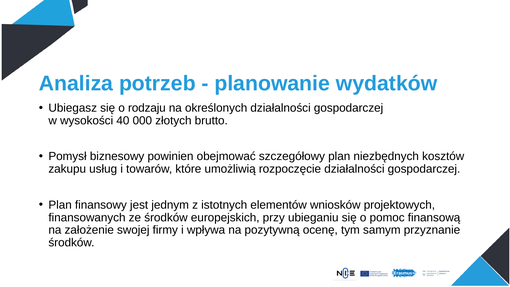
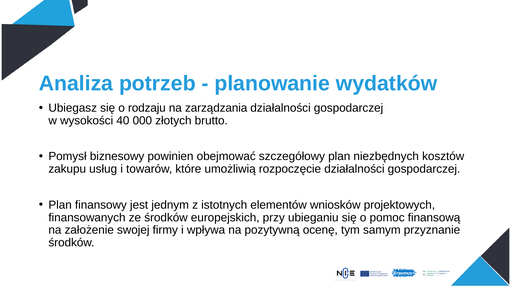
określonych: określonych -> zarządzania (216, 108)
